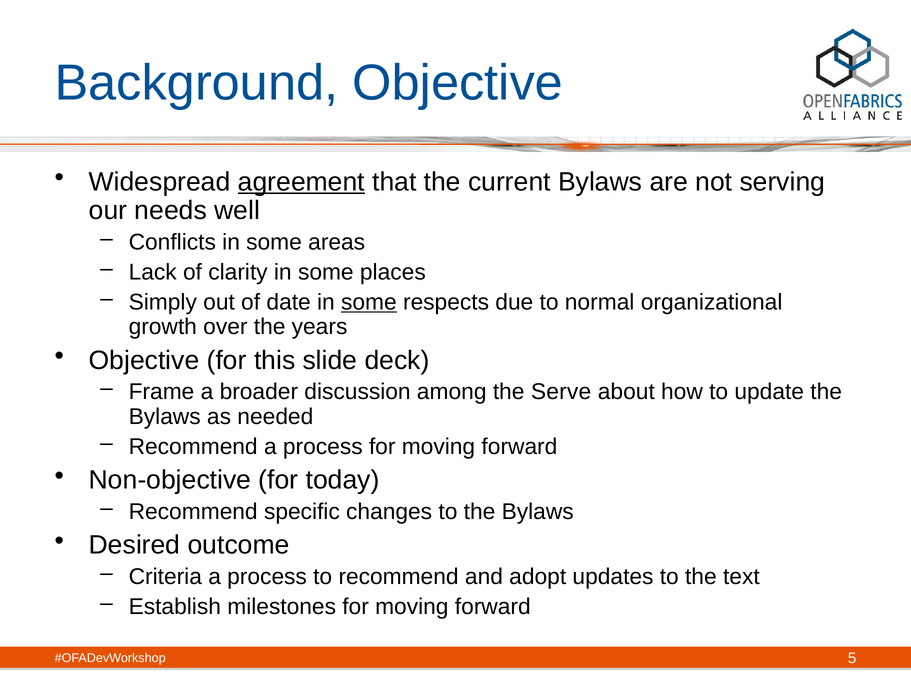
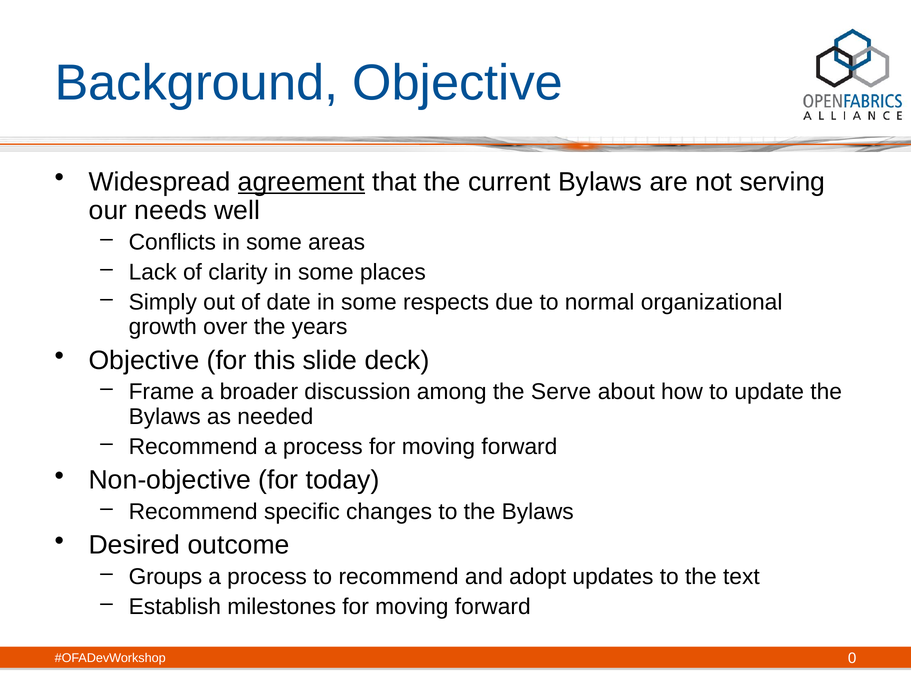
some underline: present -> none (369, 302)
Criteria: Criteria -> Groups (165, 577)
5: 5 -> 0 (852, 658)
